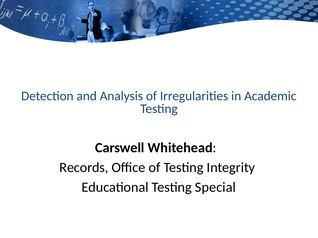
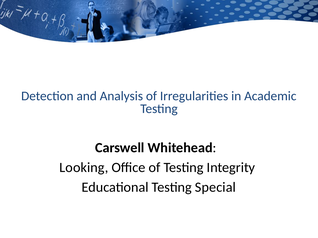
Records: Records -> Looking (84, 168)
